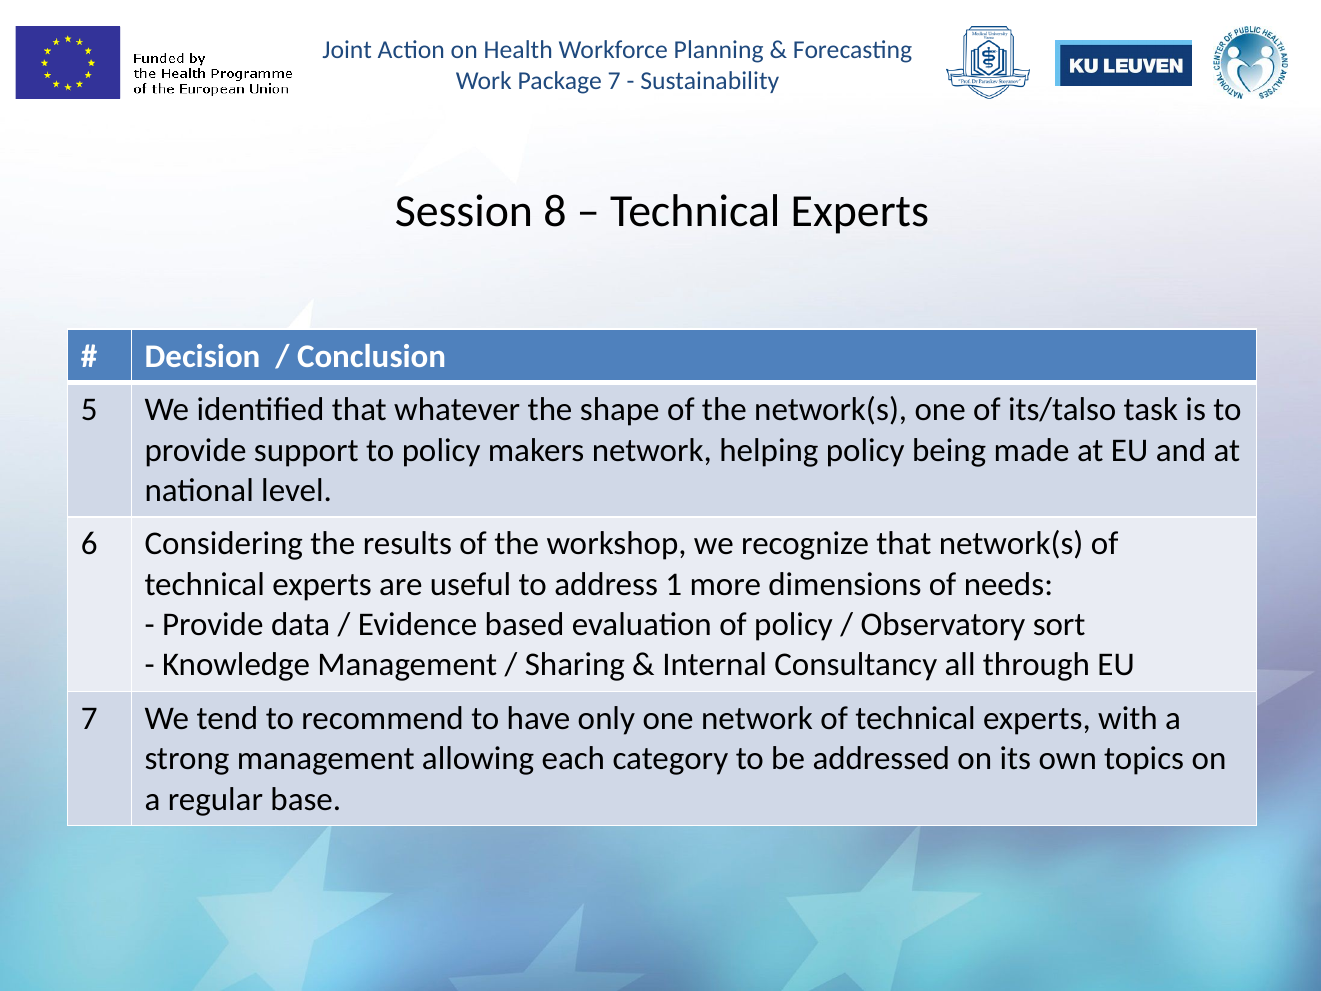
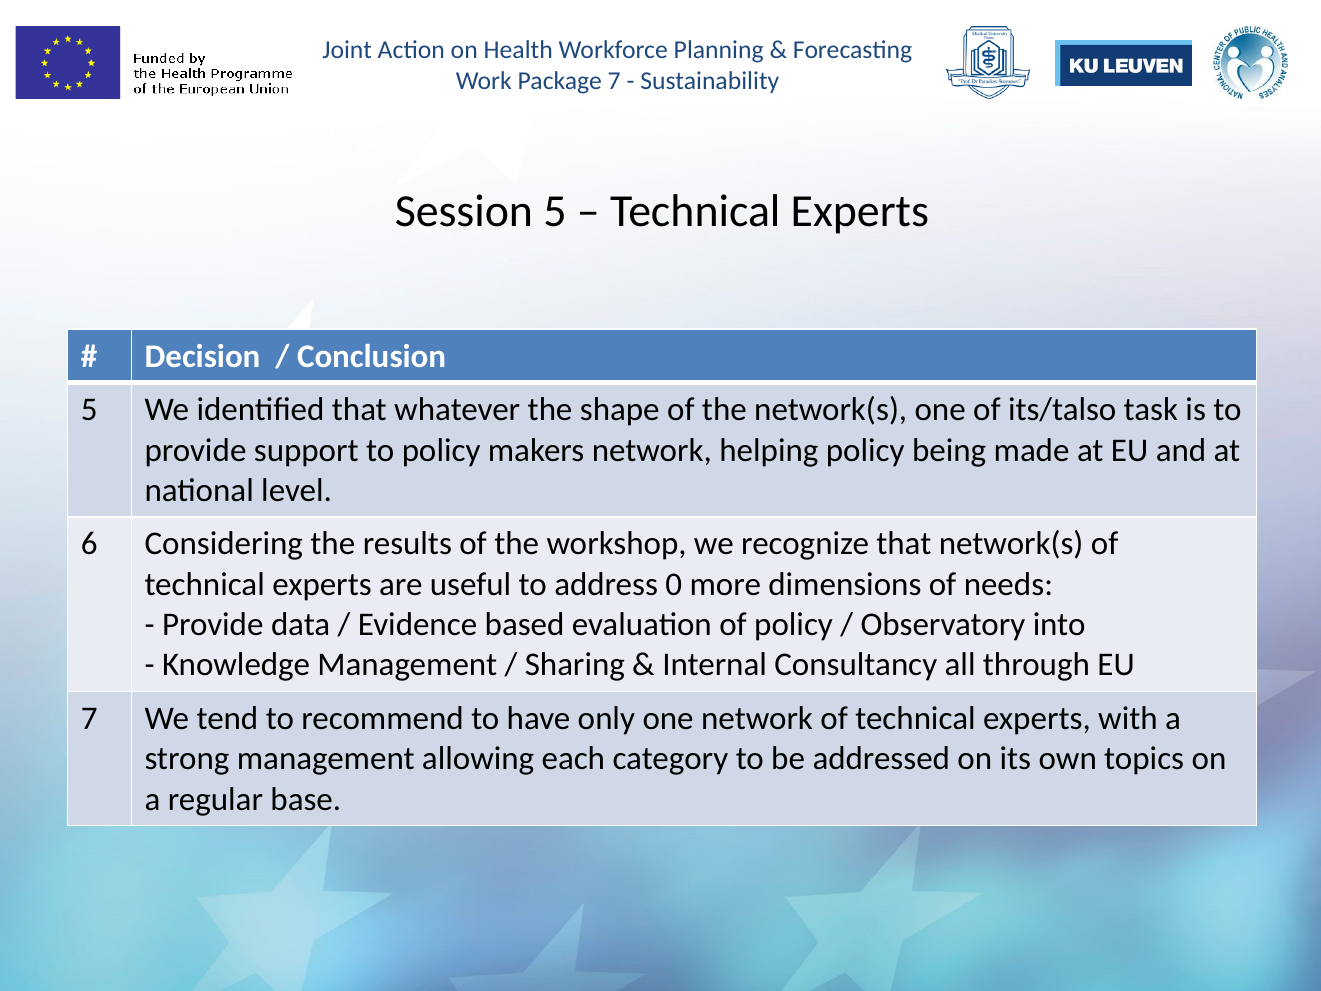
Session 8: 8 -> 5 (555, 212)
1: 1 -> 0 (674, 584)
sort: sort -> into (1059, 624)
